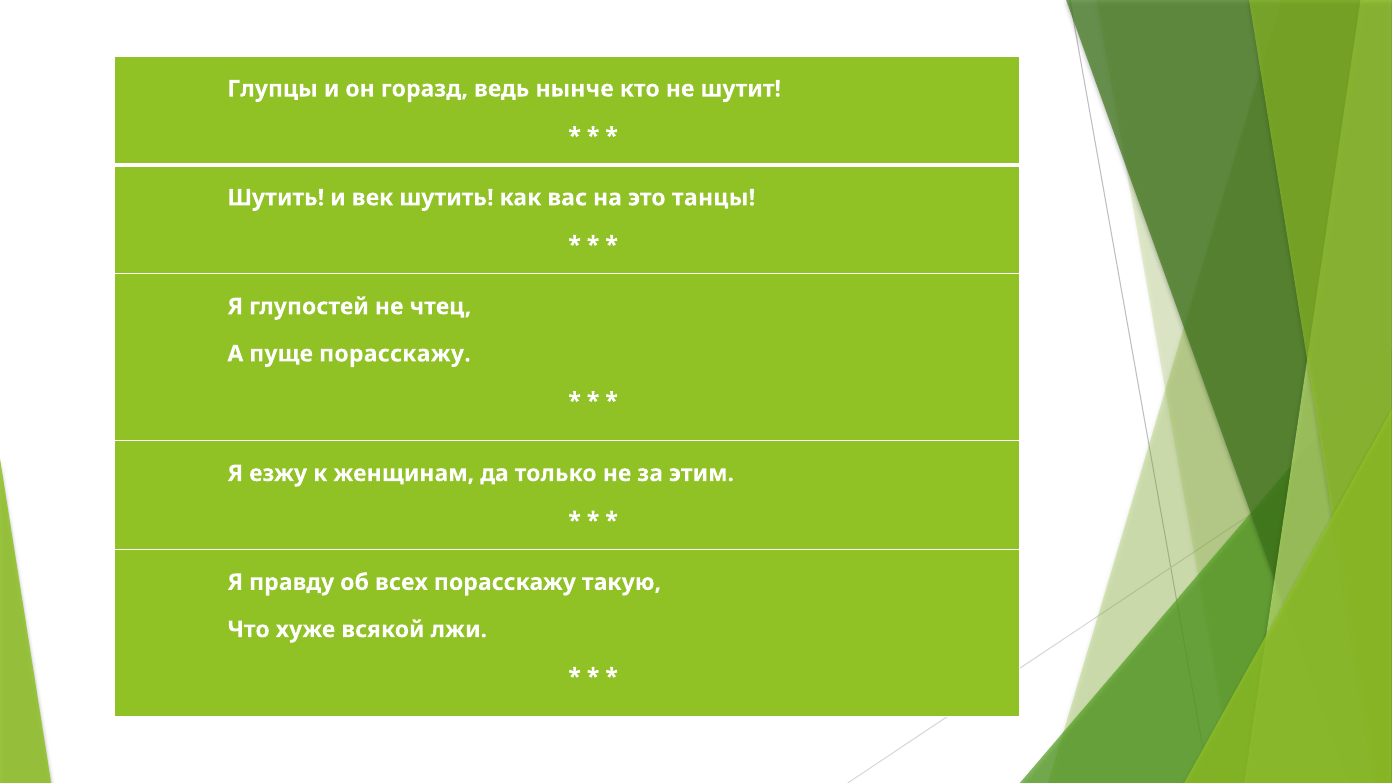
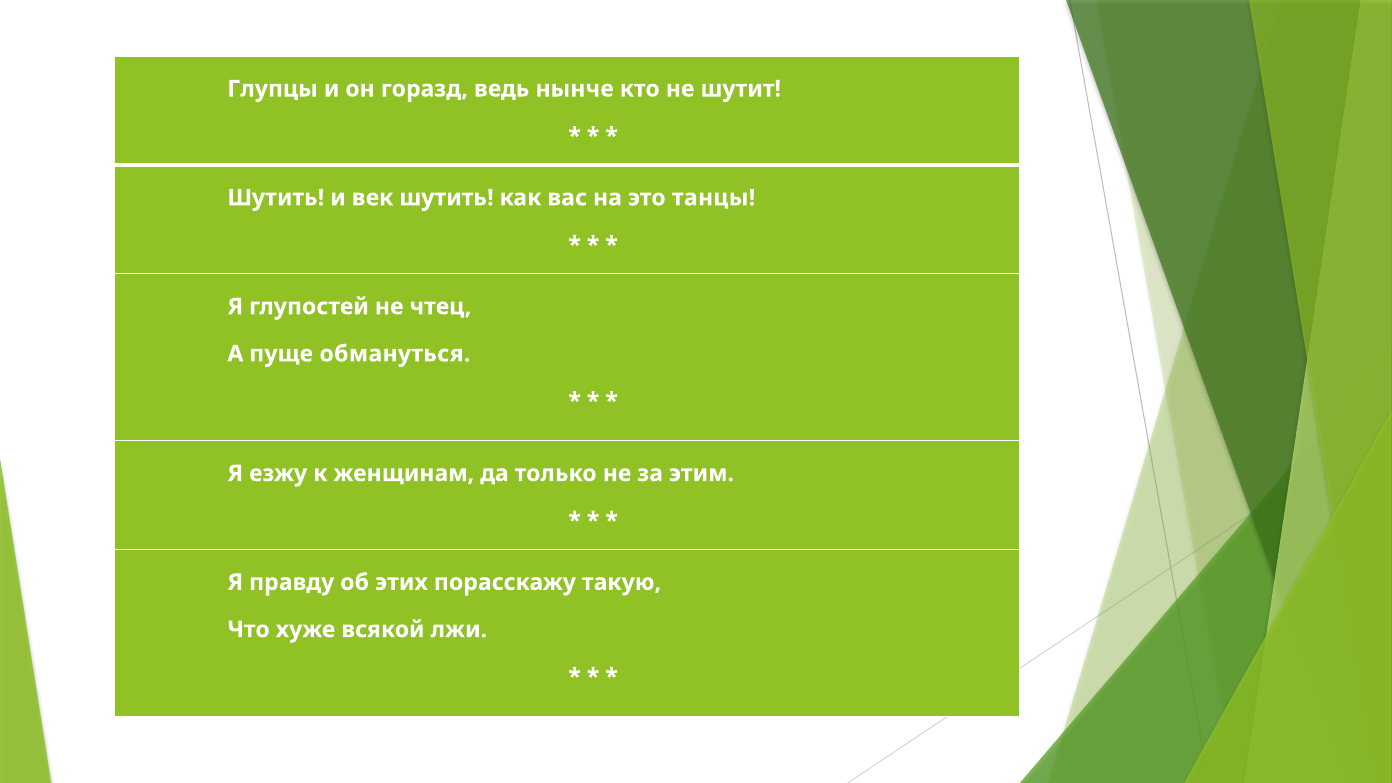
пуще порасскажу: порасскажу -> обмануться (395, 354)
всех: всех -> этих (401, 582)
